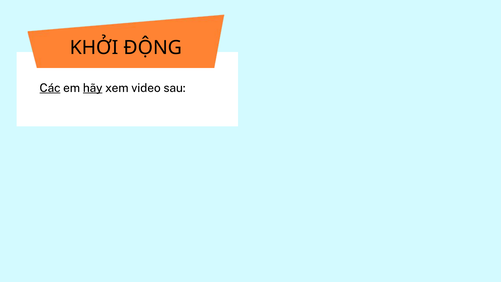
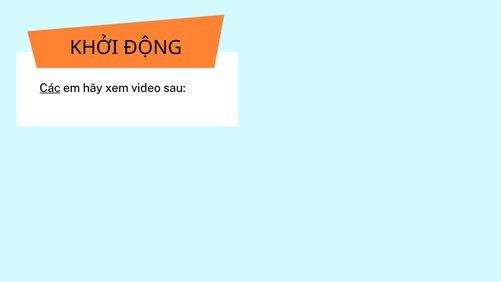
hãy underline: present -> none (93, 88)
